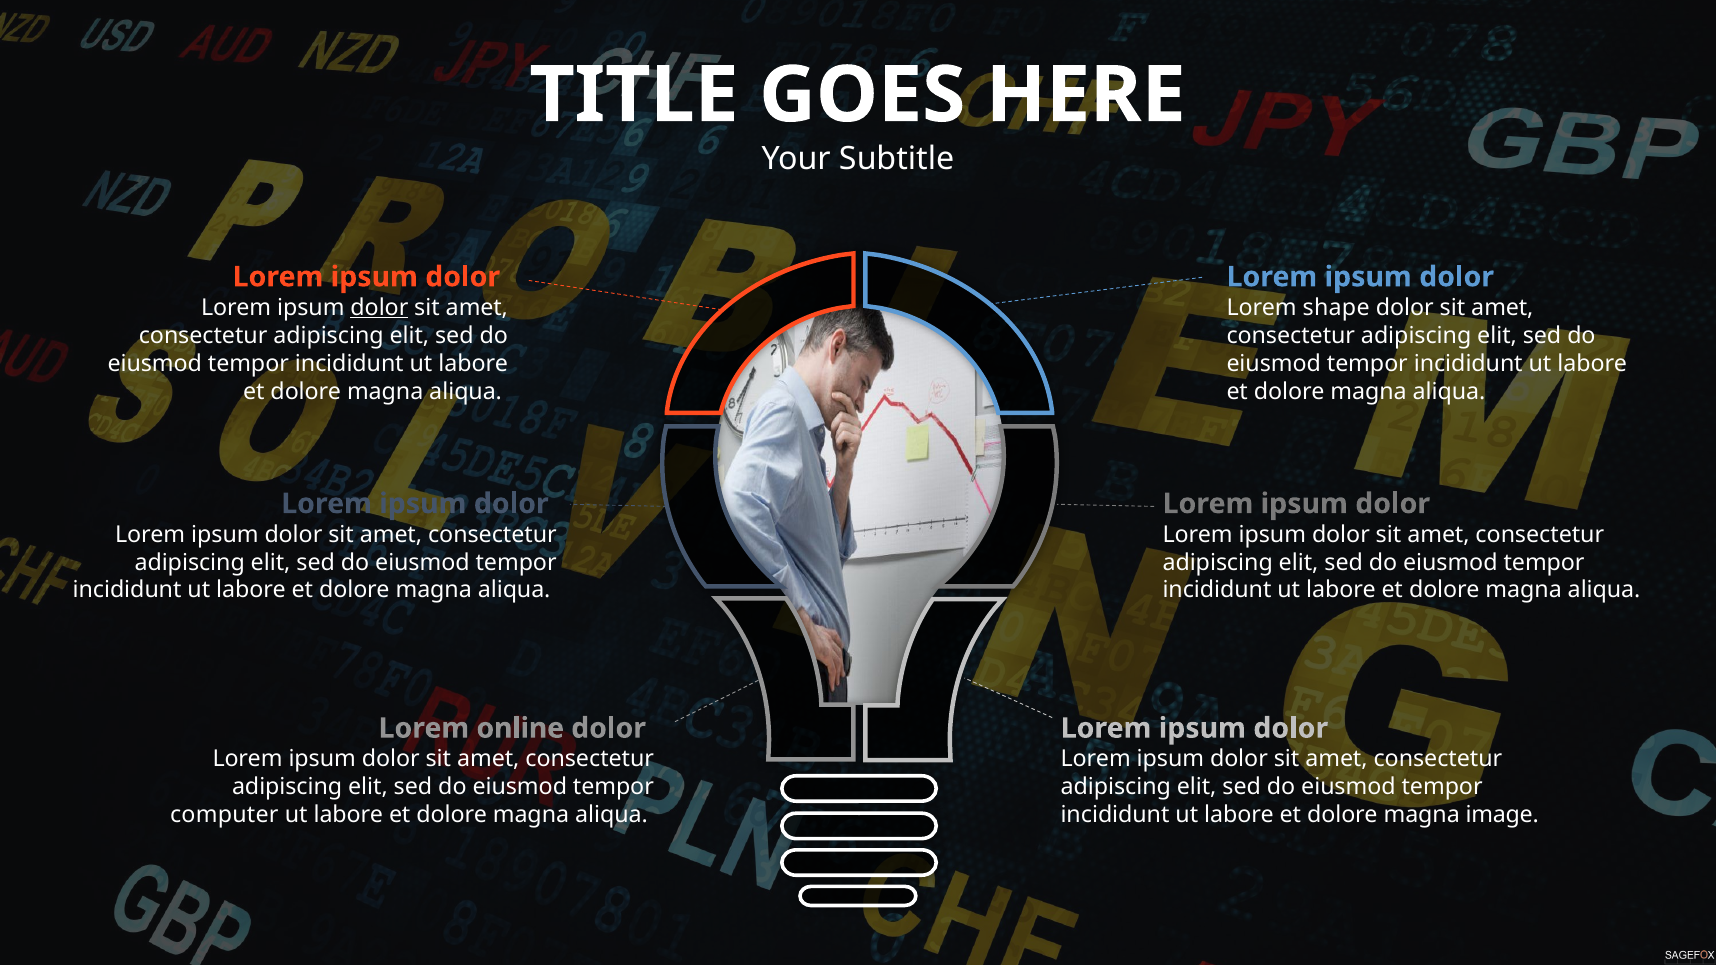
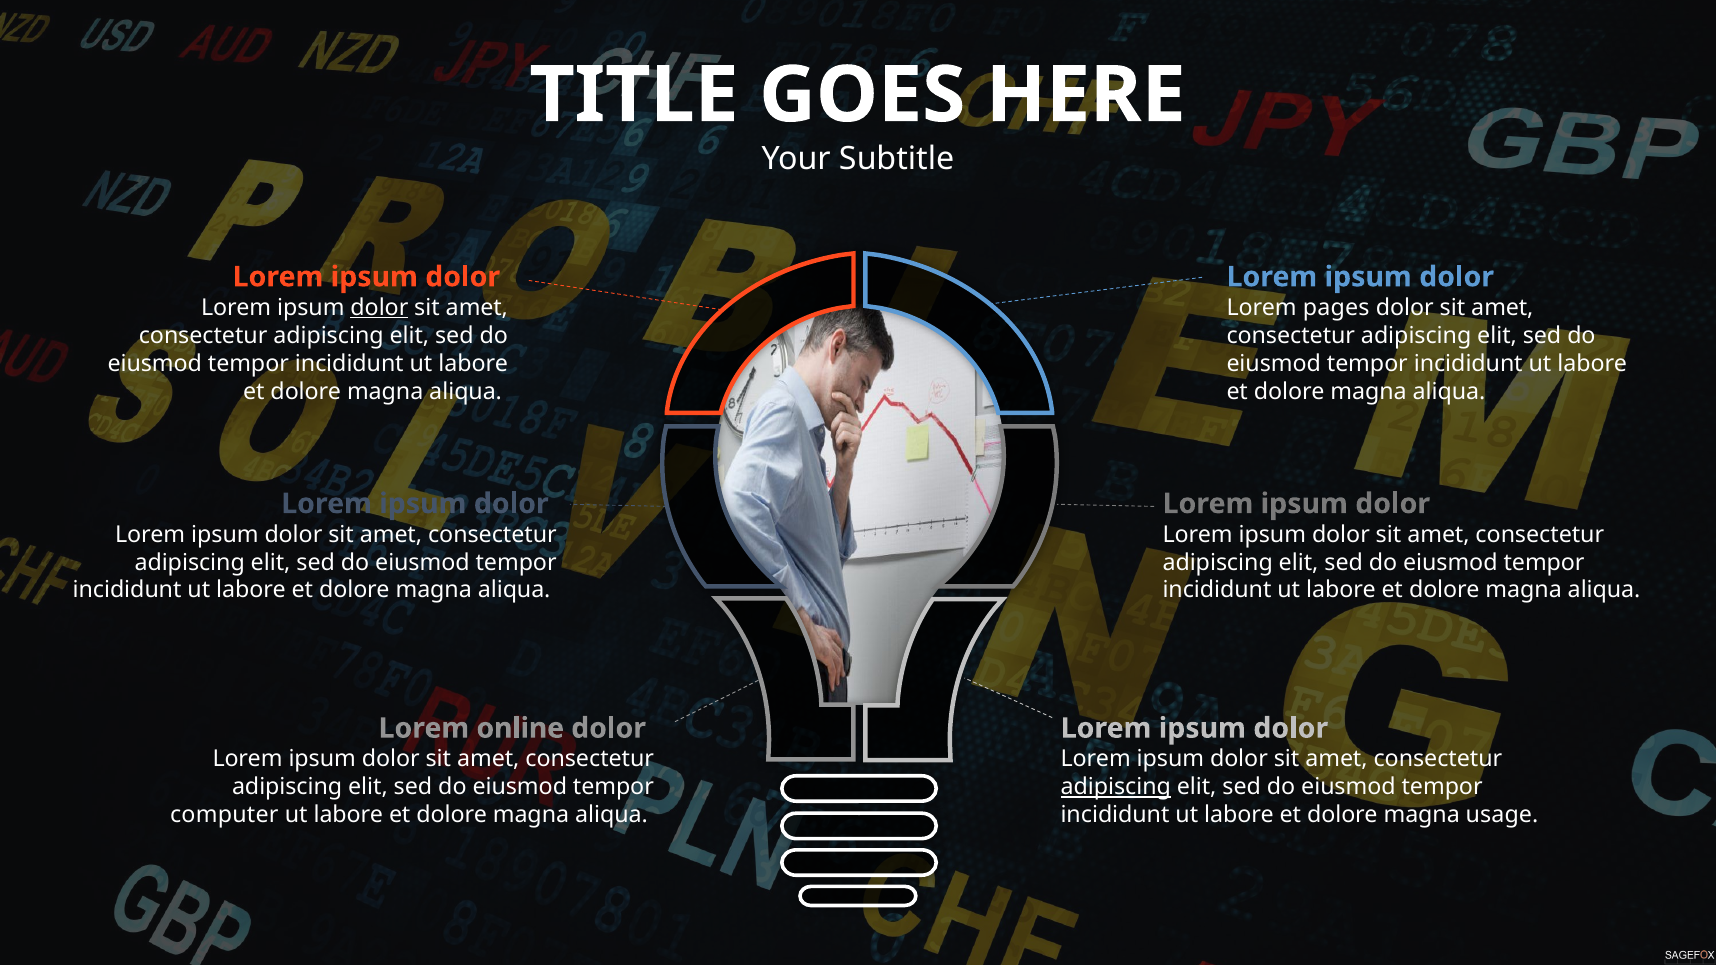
shape: shape -> pages (1336, 308)
adipiscing underline: none -> present (1116, 787)
image: image -> usage (1502, 815)
